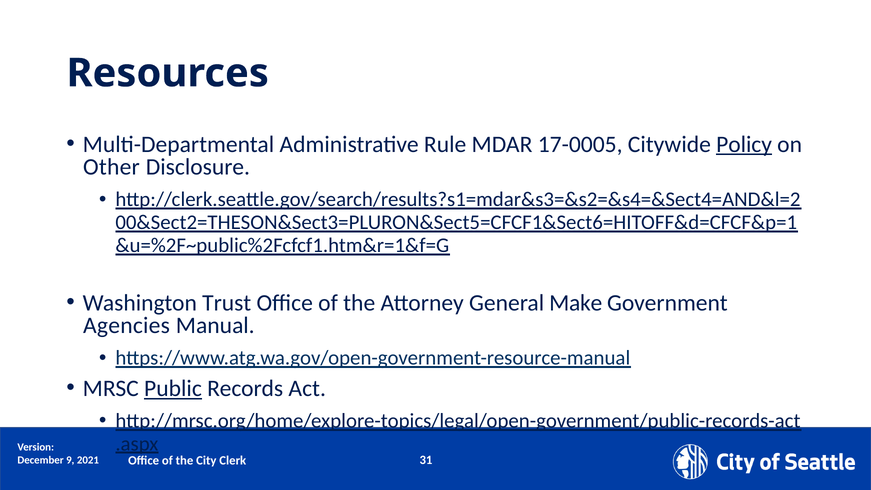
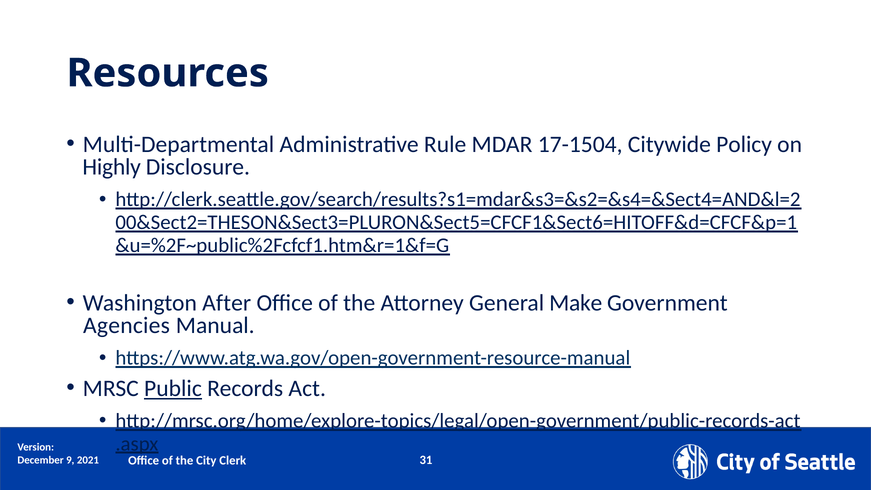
17-0005: 17-0005 -> 17-1504 (580, 144)
Policy underline: present -> none (744, 144)
Other: Other -> Highly (112, 167)
Trust: Trust -> After (227, 303)
